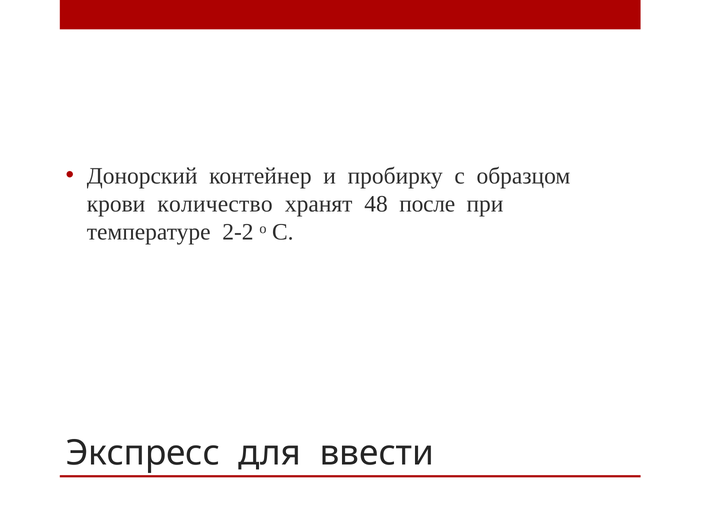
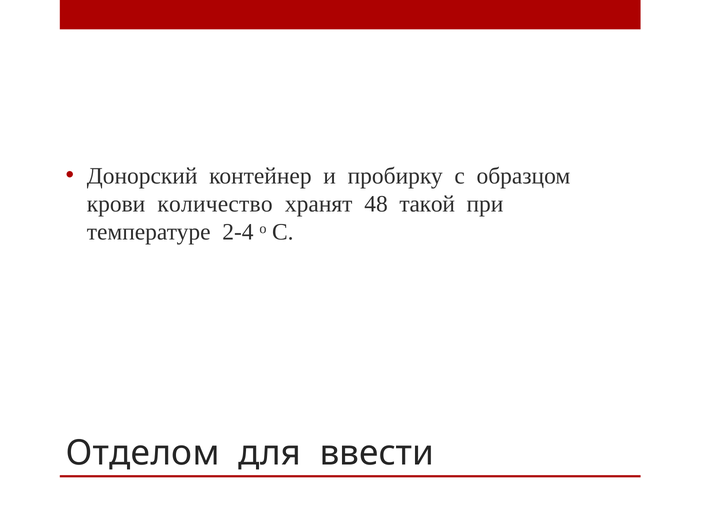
после: после -> такой (427, 204)
2-2: 2-2 -> 2-4 (238, 232)
Экспресс: Экспресс -> Отделом (143, 453)
